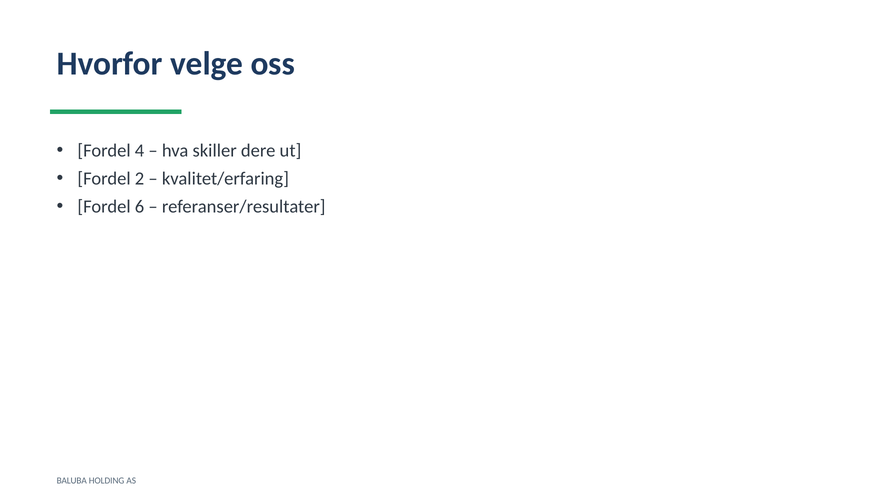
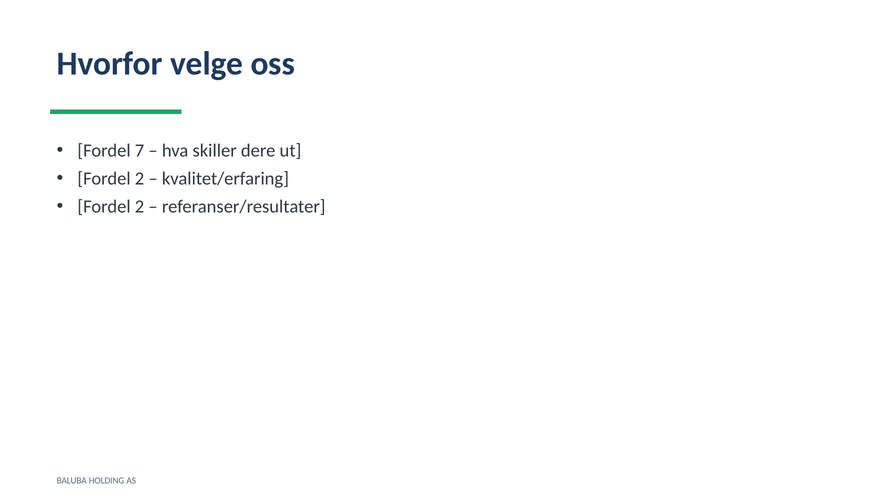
4: 4 -> 7 (140, 151)
6: 6 -> 2 (140, 206)
